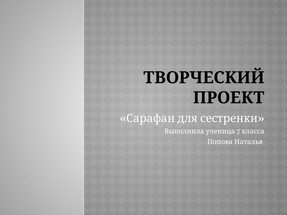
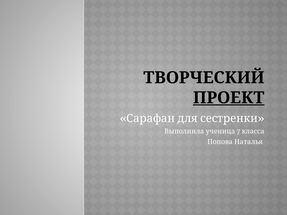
ПРОЕКТ underline: none -> present (229, 98)
